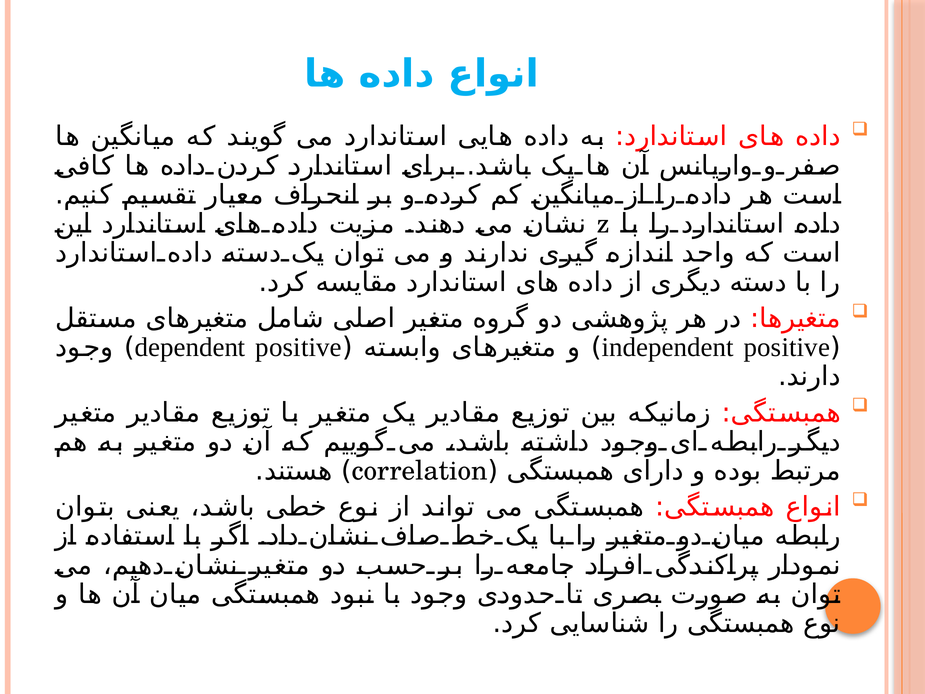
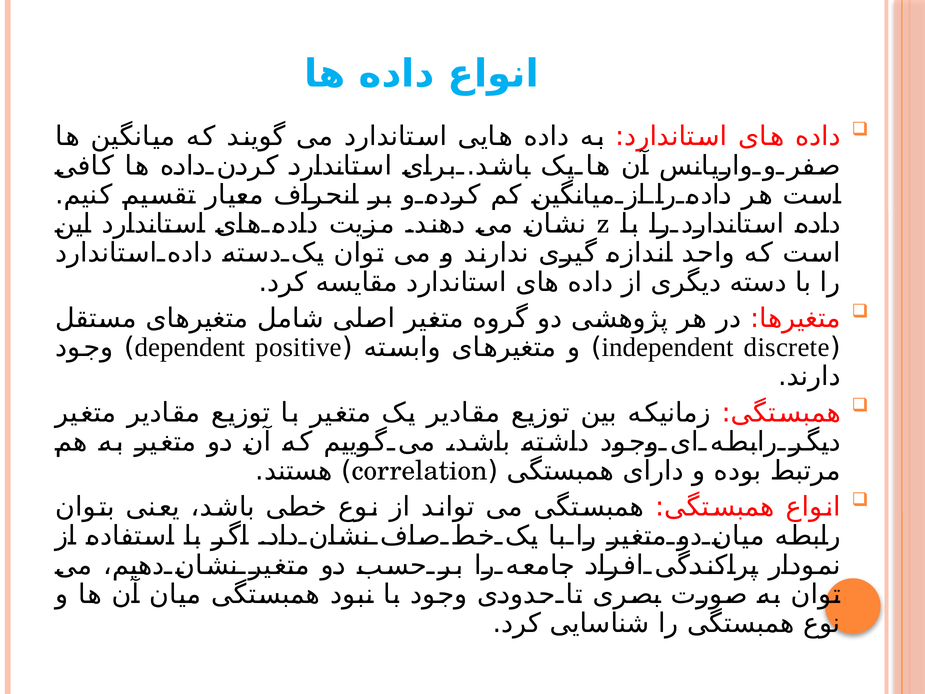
independent positive: positive -> discrete (787, 347)
